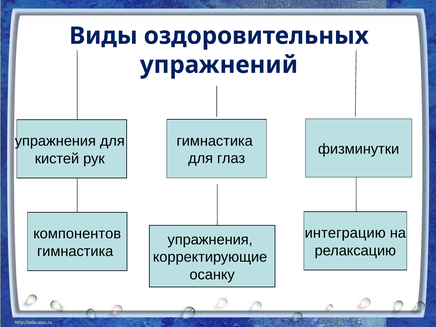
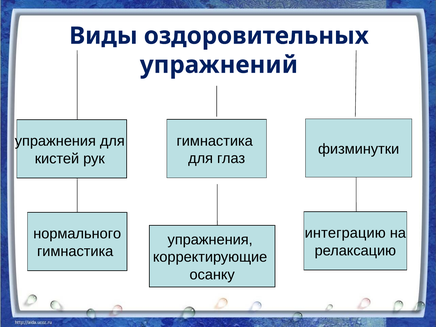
компонентов: компонентов -> нормального (77, 234)
